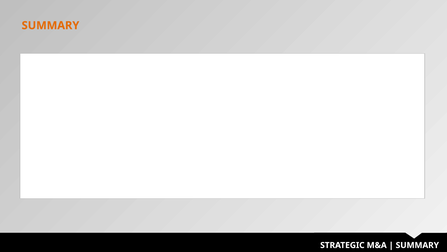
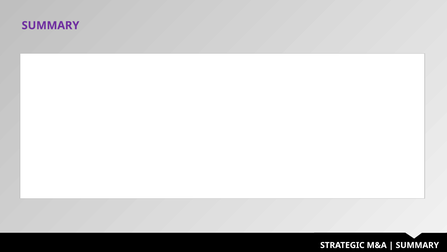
SUMMARY colour: orange -> purple (50, 25)
